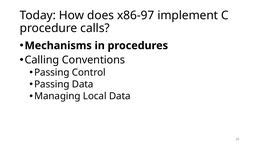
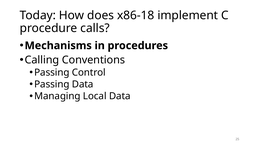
x86-97: x86-97 -> x86-18 (136, 15)
